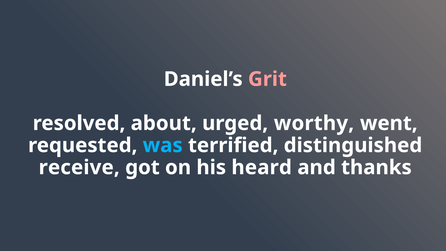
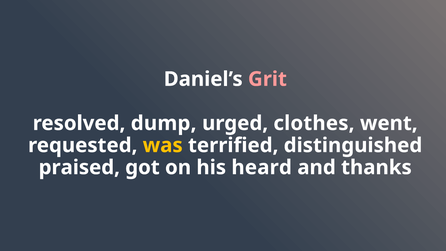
about: about -> dump (164, 123)
worthy: worthy -> clothes (314, 123)
was colour: light blue -> yellow (163, 145)
receive: receive -> praised (79, 167)
